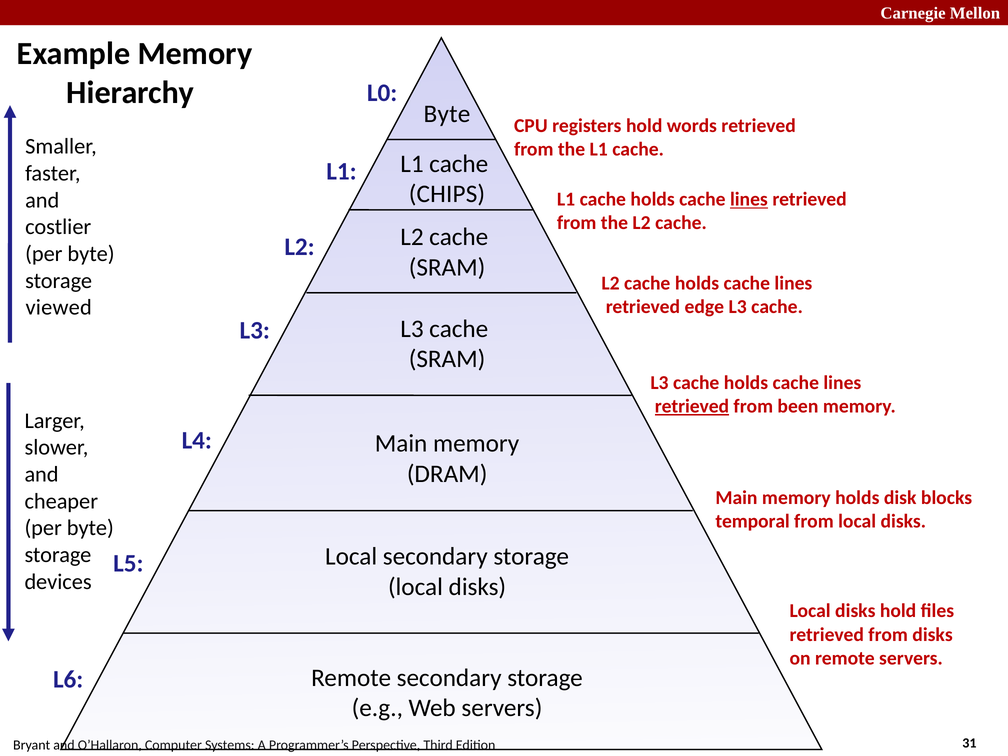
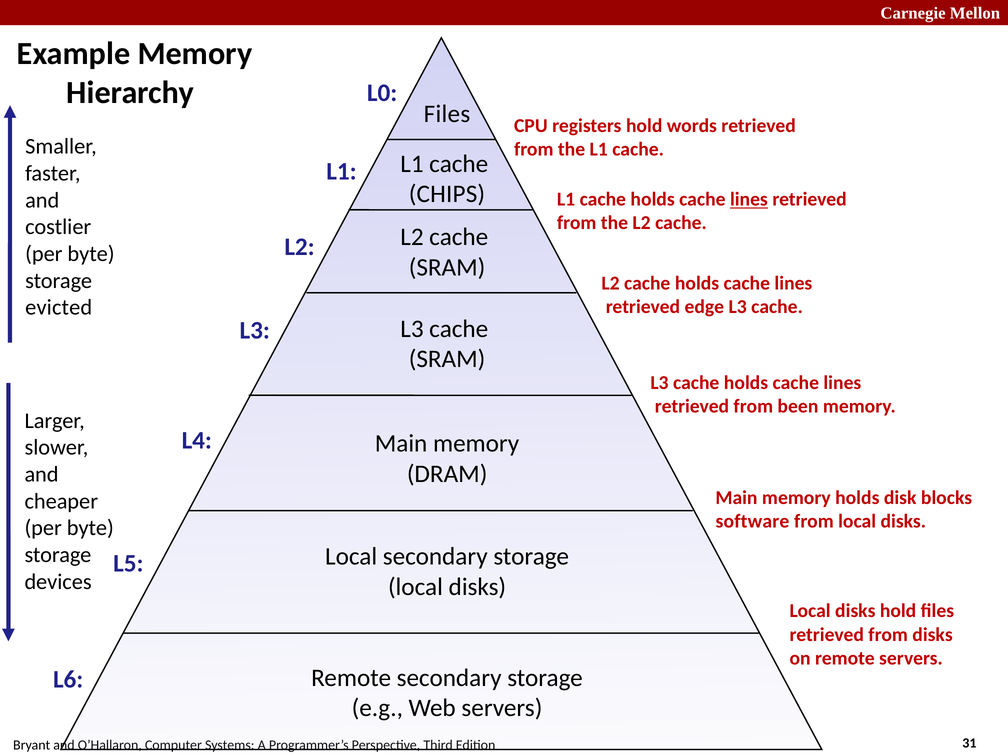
Byte: Byte -> Files (447, 114)
viewed: viewed -> evicted (59, 308)
retrieved underline: present -> none (692, 406)
temporal: temporal -> software (752, 521)
